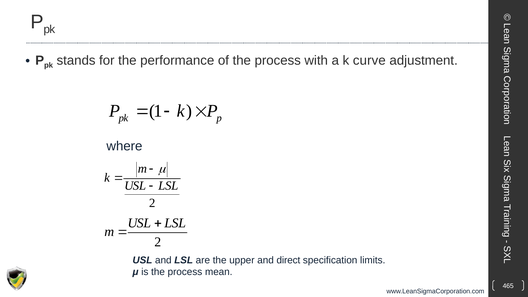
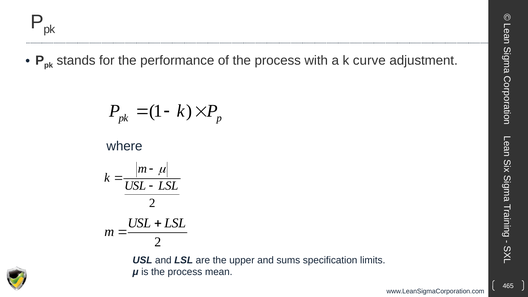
direct: direct -> sums (288, 260)
